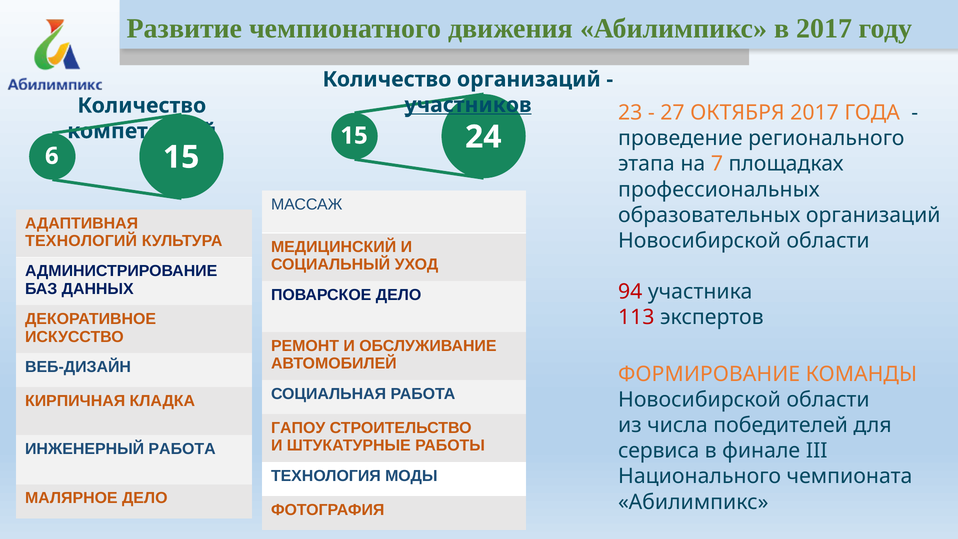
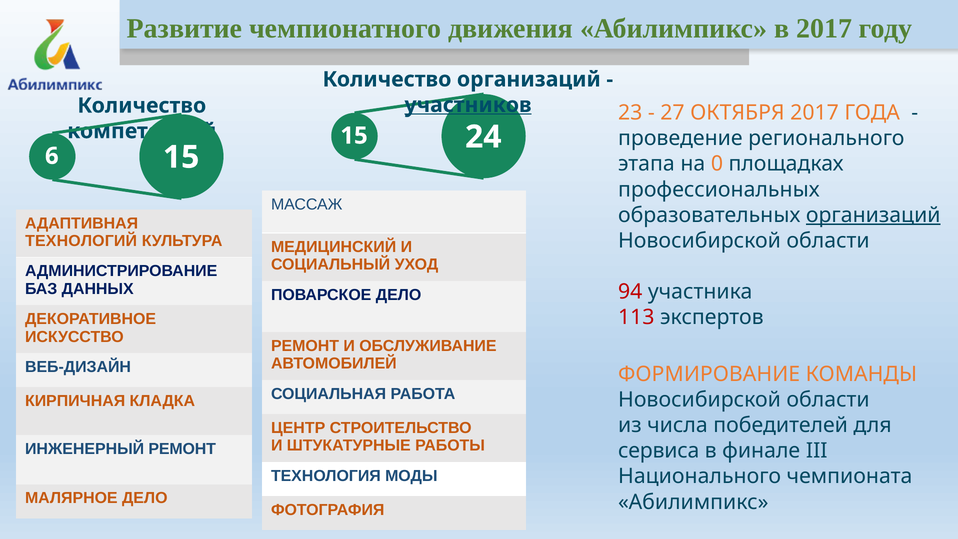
7: 7 -> 0 (717, 164)
организаций underline: none -> present (873, 215)
ГАПОУ: ГАПОУ -> ЦЕНТР (298, 428)
ИНЖЕНЕРНЫЙ РАБОТА: РАБОТА -> РЕМОНТ (182, 449)
